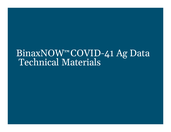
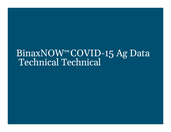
COVID-41: COVID-41 -> COVID-15 (92, 53)
Technical Materials: Materials -> Technical (81, 62)
